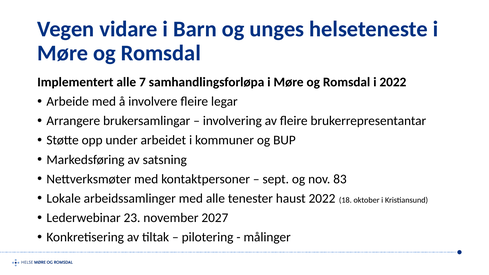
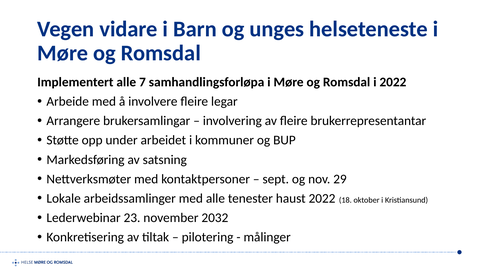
83: 83 -> 29 (340, 179)
2027: 2027 -> 2032 (215, 218)
